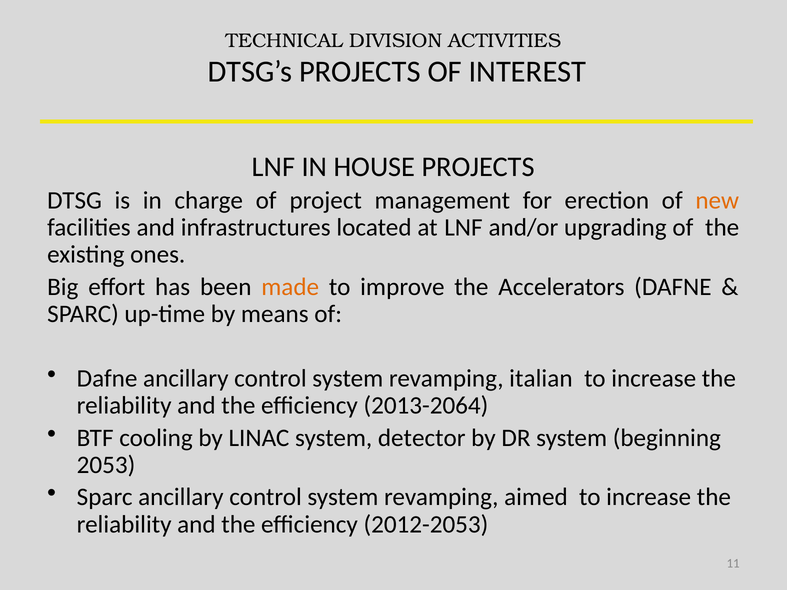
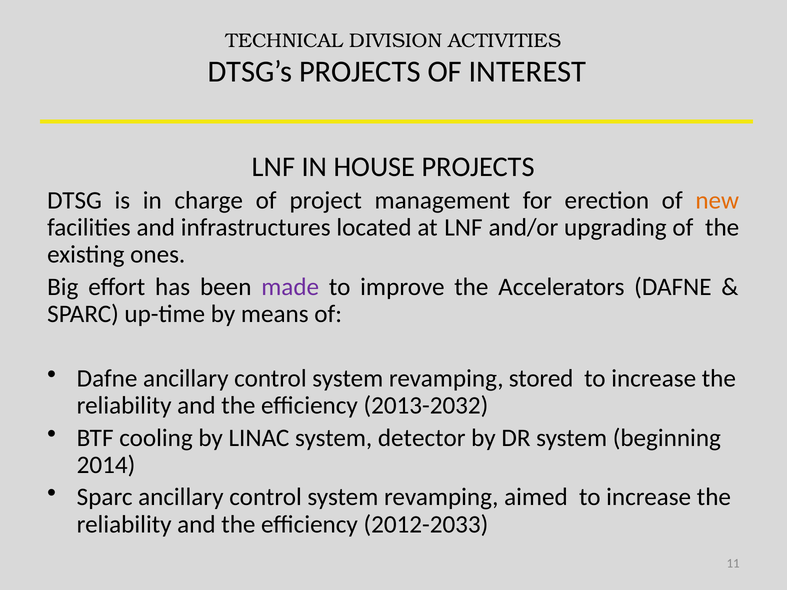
made colour: orange -> purple (290, 287)
italian: italian -> stored (541, 379)
2013-2064: 2013-2064 -> 2013-2032 (426, 406)
2053: 2053 -> 2014 (106, 465)
2012-2053: 2012-2053 -> 2012-2033 (426, 524)
